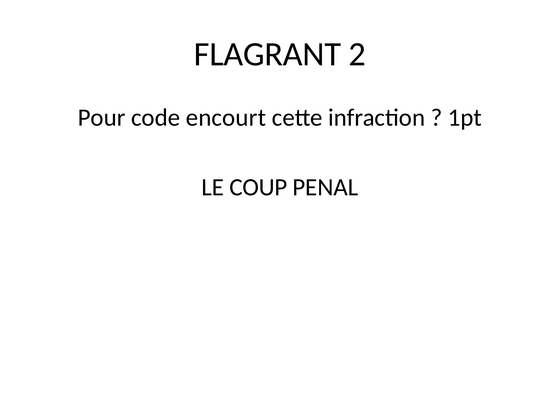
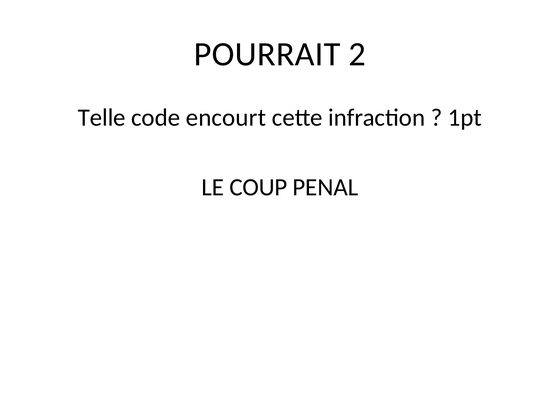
FLAGRANT: FLAGRANT -> POURRAIT (267, 54)
Pour: Pour -> Telle (102, 117)
